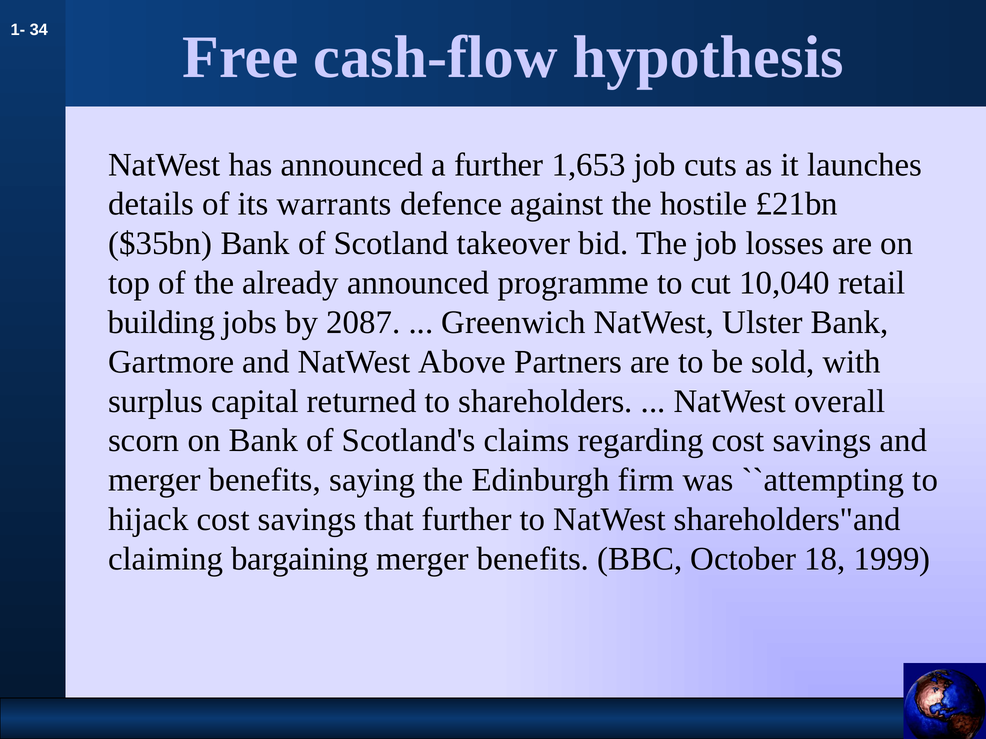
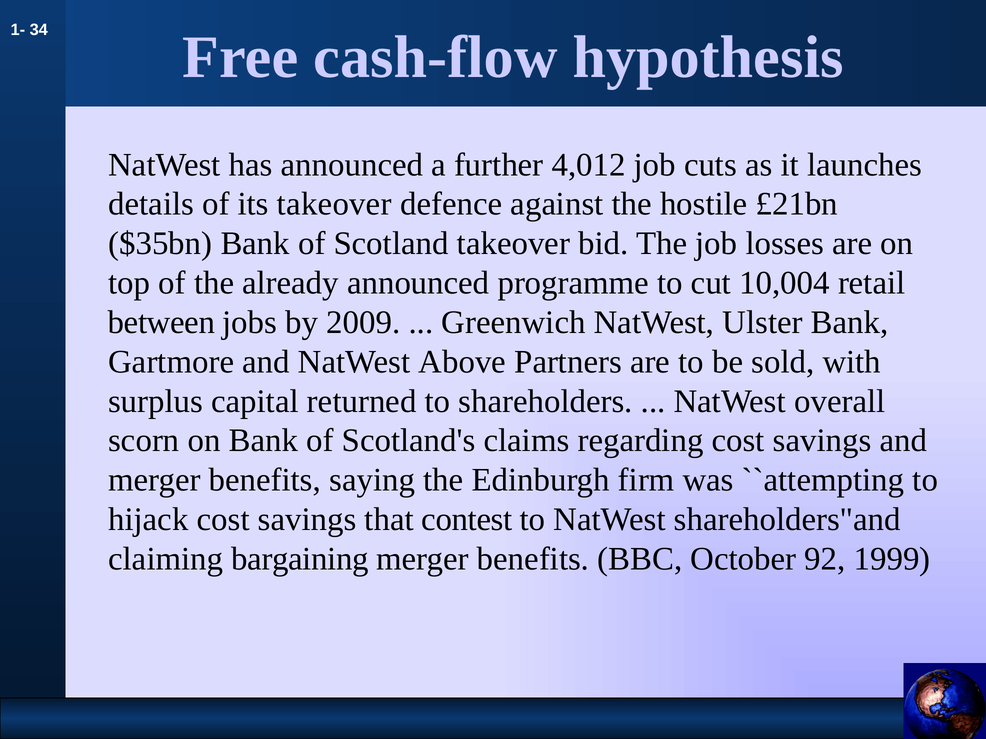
1,653: 1,653 -> 4,012 (589, 165)
its warrants: warrants -> takeover (334, 204)
10,040: 10,040 -> 10,004 (785, 283)
building: building -> between (161, 323)
2087: 2087 -> 2009 (363, 323)
that further: further -> contest (467, 520)
18: 18 -> 92 (825, 559)
